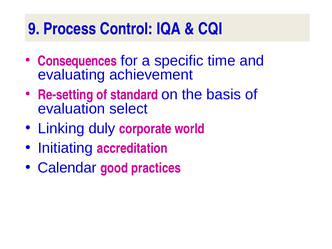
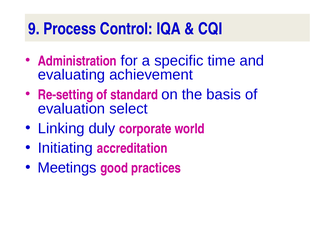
Consequences: Consequences -> Administration (77, 61)
Calendar: Calendar -> Meetings (67, 168)
